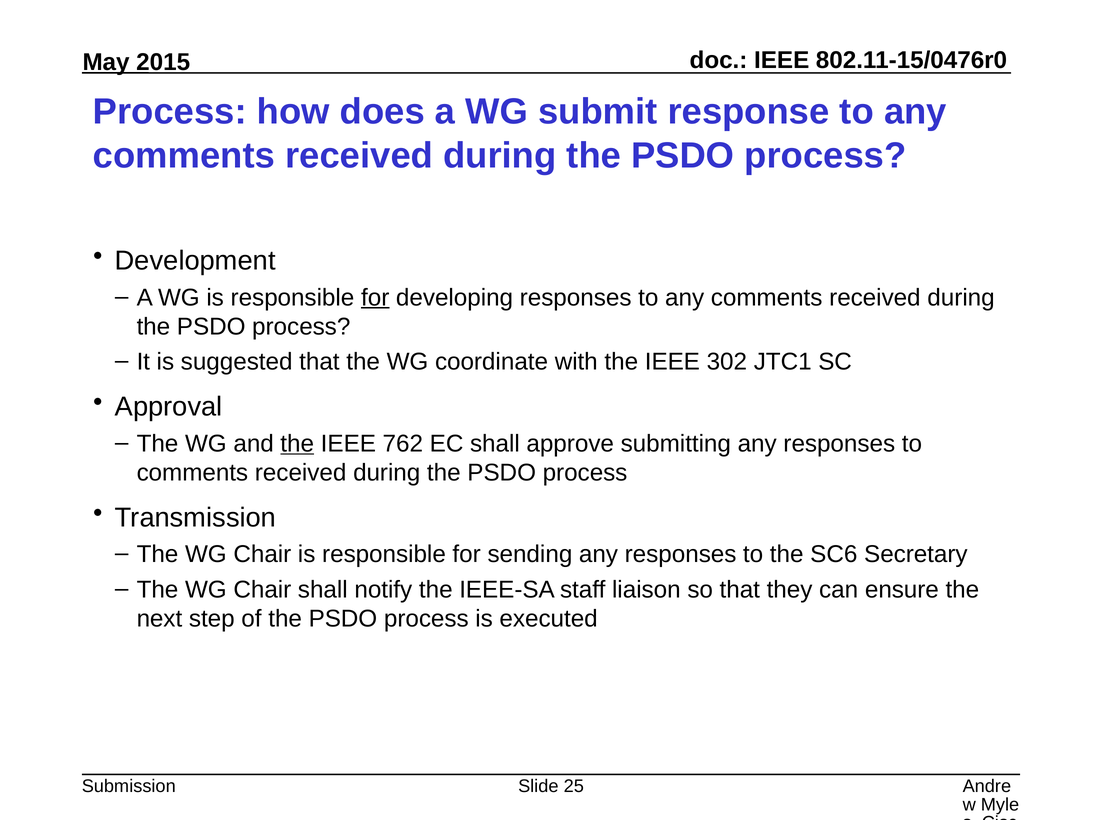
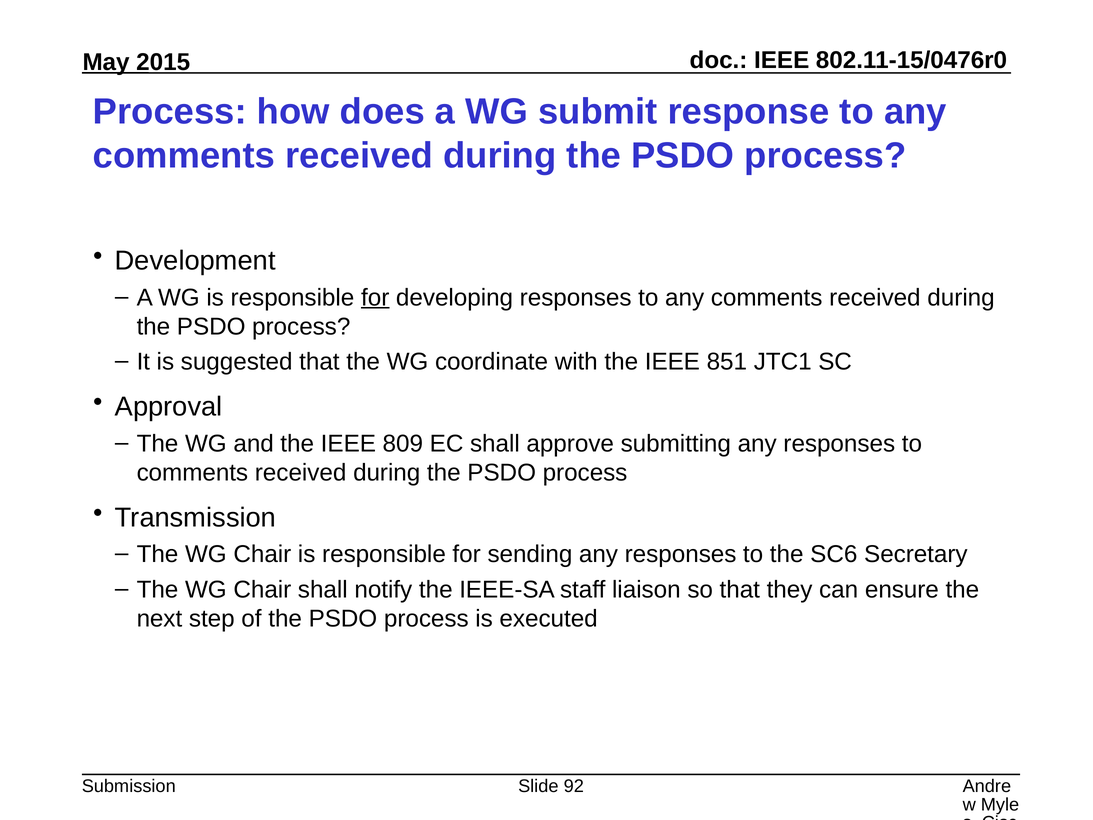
302: 302 -> 851 (727, 362)
the underline: present -> none (297, 443)
762: 762 -> 809 (403, 443)
25: 25 -> 92 (574, 786)
